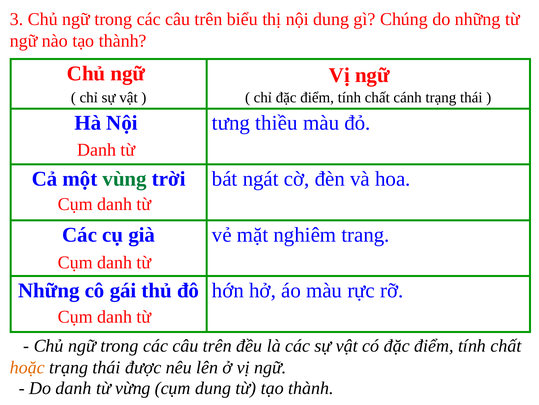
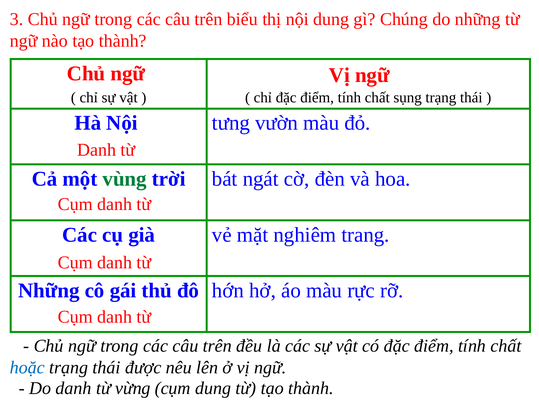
cánh: cánh -> sụng (408, 97)
thiều: thiều -> vườn (277, 123)
hoặc colour: orange -> blue (27, 367)
